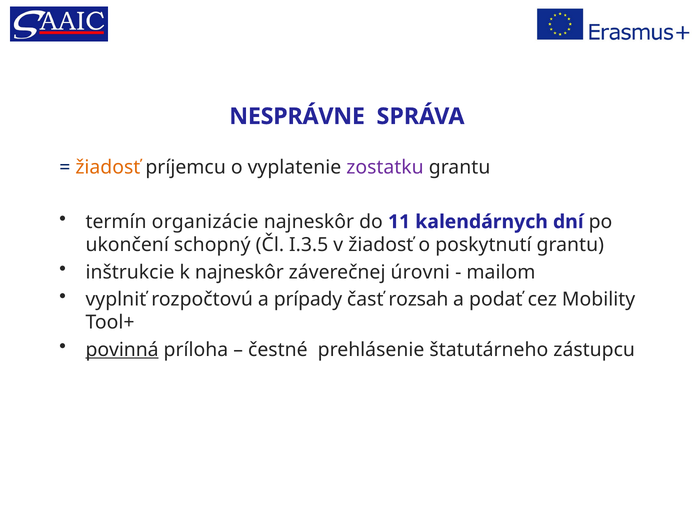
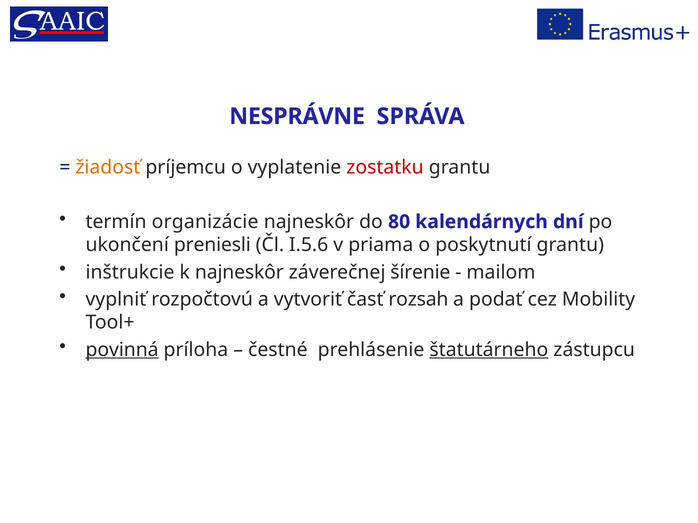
zostatku colour: purple -> red (385, 168)
11: 11 -> 80 (399, 222)
schopný: schopný -> preniesli (212, 245)
I.3.5: I.3.5 -> I.5.6 (309, 245)
v žiadosť: žiadosť -> priama (381, 245)
úrovni: úrovni -> šírenie (420, 272)
prípady: prípady -> vytvoriť (308, 300)
štatutárneho underline: none -> present (489, 350)
